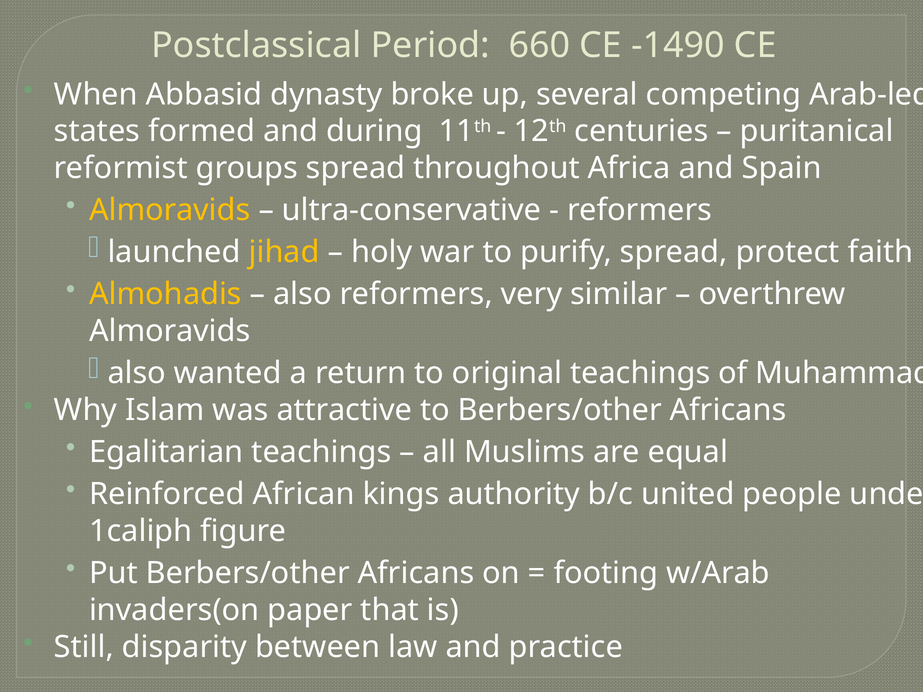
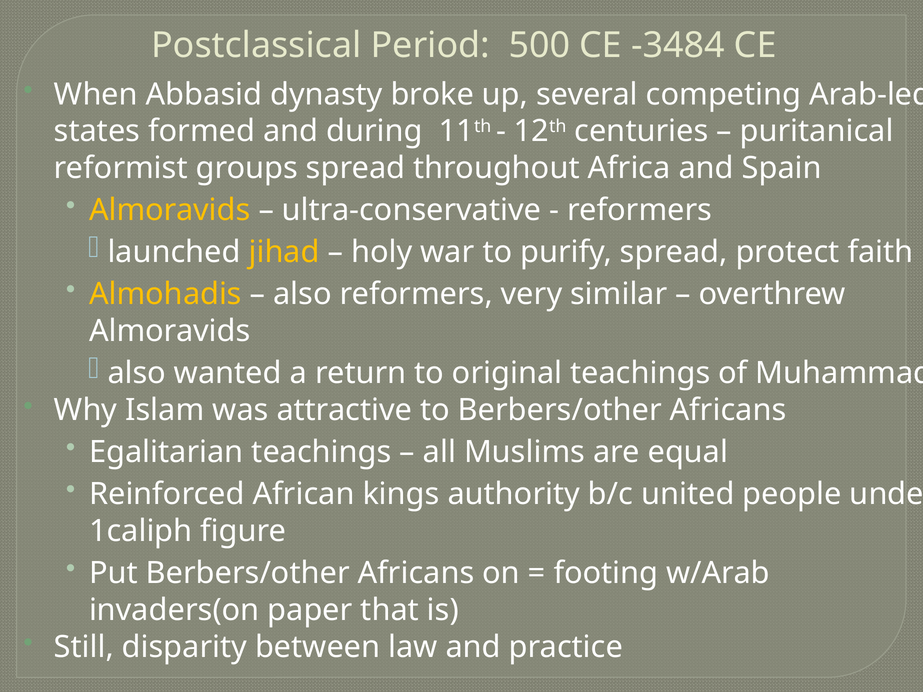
660: 660 -> 500 (539, 46)
-1490: -1490 -> -3484 (678, 46)
